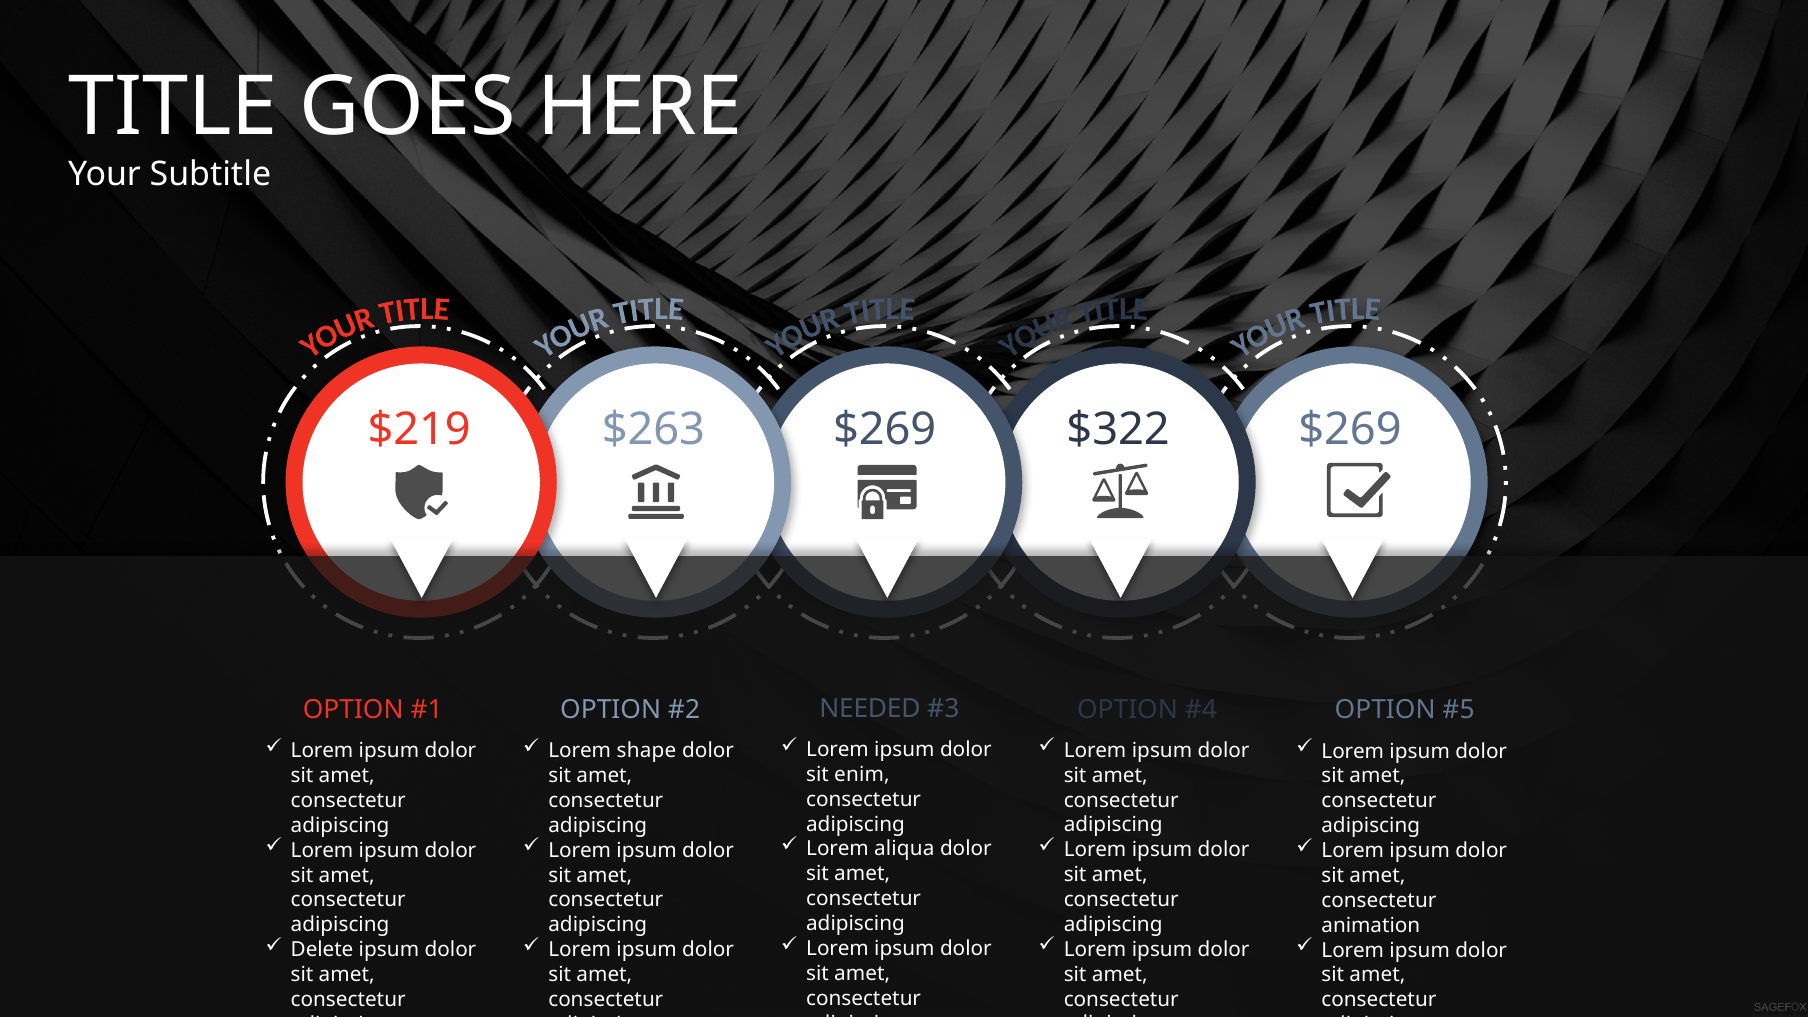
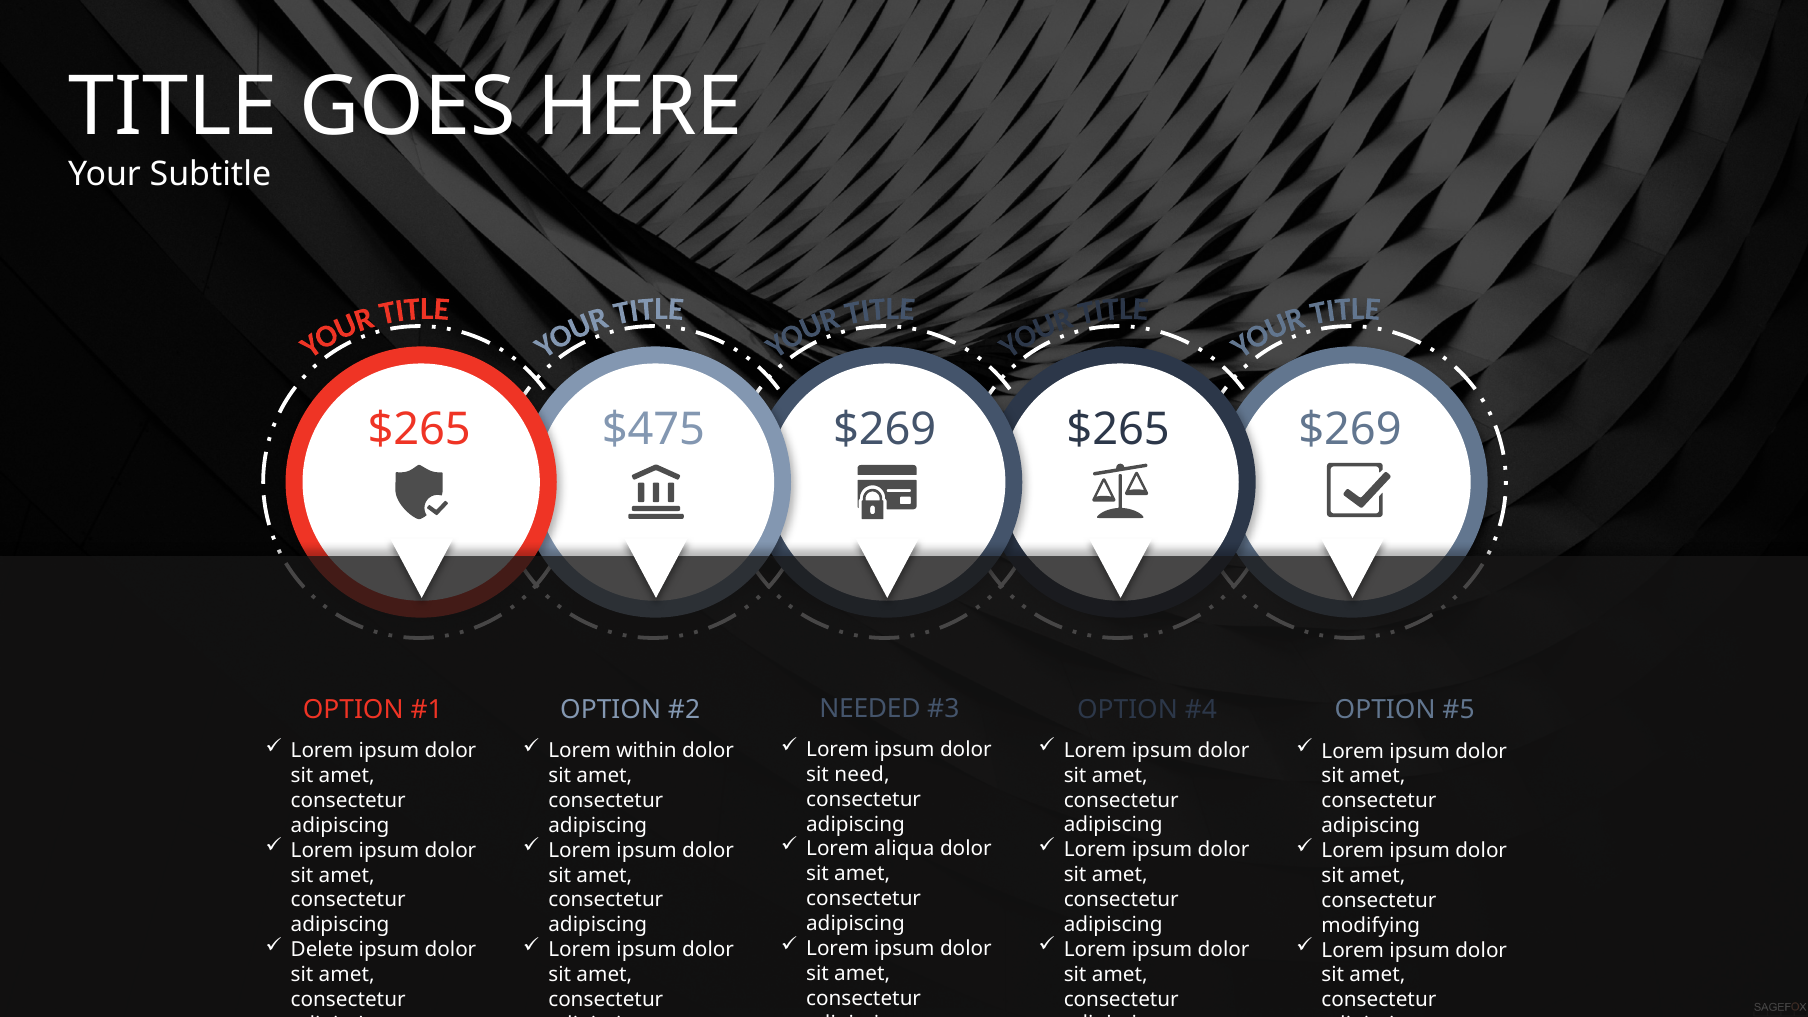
$219: $219 -> $265 (419, 430)
$263: $263 -> $475 (653, 430)
$322: $322 -> $265 (1118, 430)
shape: shape -> within (647, 751)
enim: enim -> need (862, 775)
animation: animation -> modifying (1371, 925)
